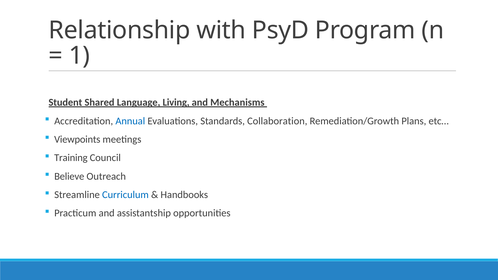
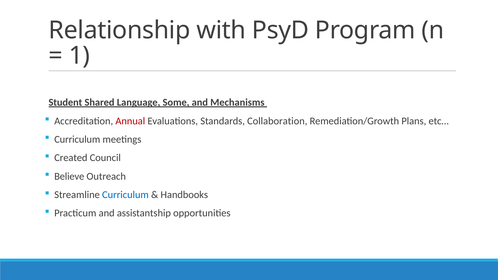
Living: Living -> Some (176, 103)
Annual colour: blue -> red (130, 121)
Viewpoints: Viewpoints -> Curriculum (77, 139)
Training: Training -> Created (71, 158)
